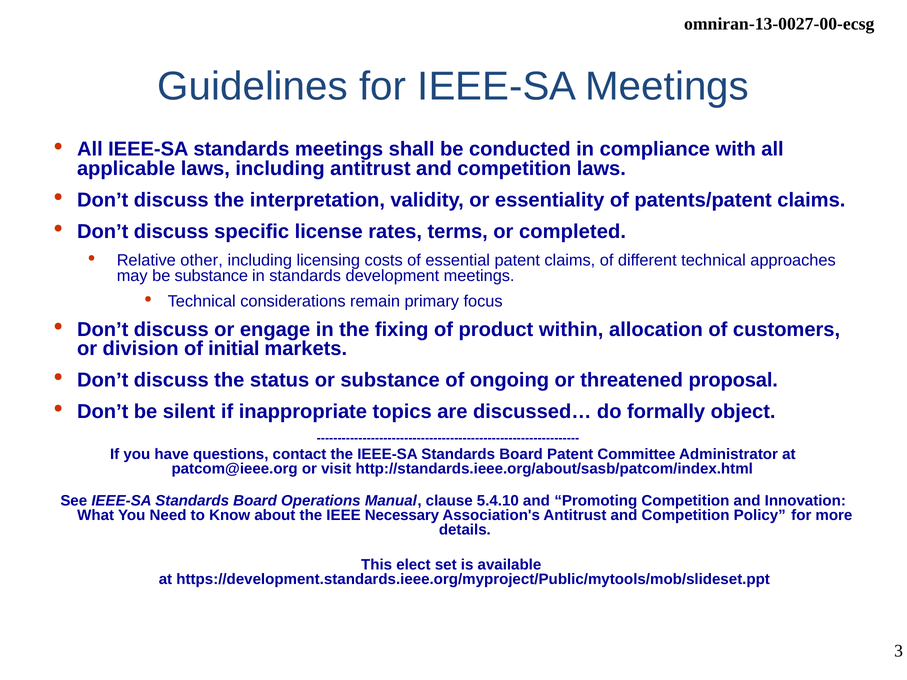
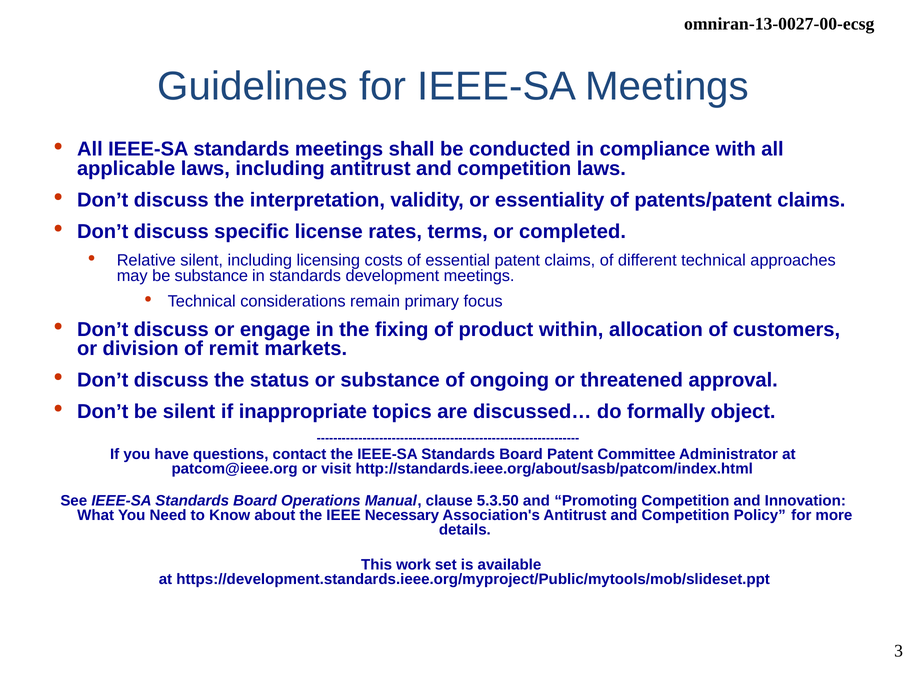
Relative other: other -> silent (202, 260)
initial: initial -> remit (234, 349)
proposal: proposal -> approval (733, 380)
5.4.10: 5.4.10 -> 5.3.50 (498, 501)
elect: elect -> work (414, 565)
